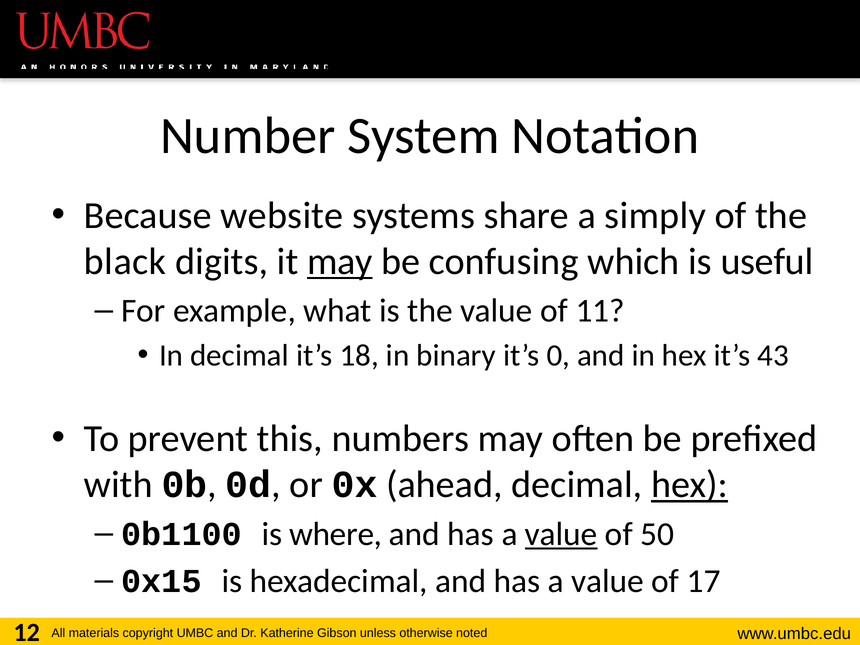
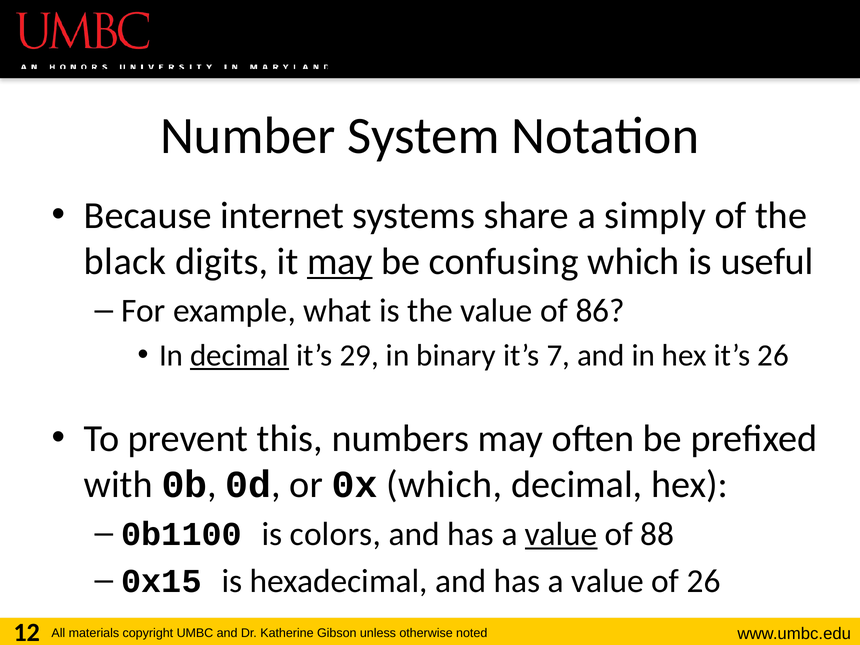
website: website -> internet (282, 216)
11: 11 -> 86 (600, 311)
decimal underline: none -> present (240, 356)
18: 18 -> 29 (359, 356)
0: 0 -> 7 (558, 356)
it’s 43: 43 -> 26 (773, 356)
0x ahead: ahead -> which (444, 485)
hex underline: present -> none (690, 485)
where: where -> colors (335, 534)
50: 50 -> 88 (657, 534)
of 17: 17 -> 26 (704, 581)
